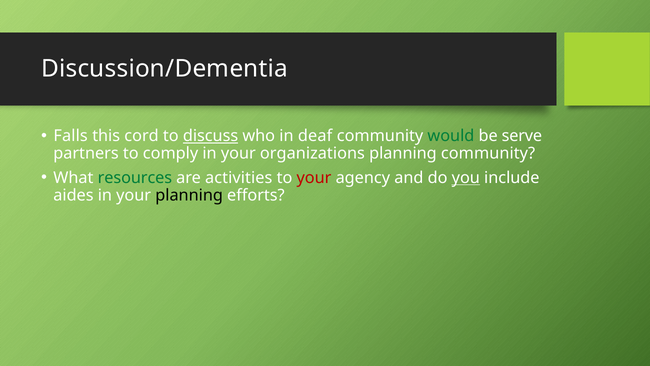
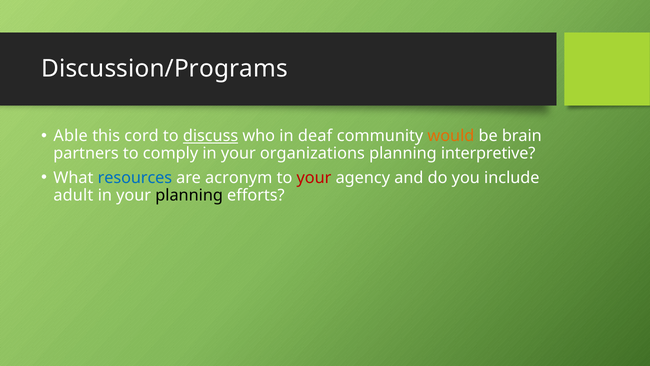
Discussion/Dementia: Discussion/Dementia -> Discussion/Programs (165, 69)
Falls: Falls -> Able (71, 136)
would colour: green -> orange (451, 136)
serve: serve -> brain (522, 136)
planning community: community -> interpretive (488, 153)
resources colour: green -> blue (135, 178)
activities: activities -> acronym (239, 178)
you underline: present -> none (466, 178)
aides: aides -> adult (73, 195)
